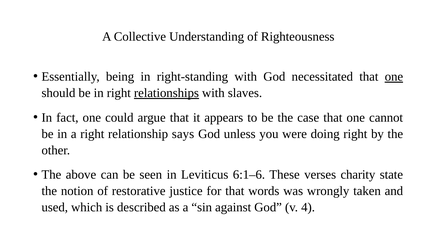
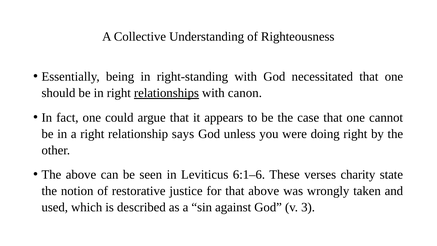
one underline: present -> none (394, 77)
slaves: slaves -> canon (245, 93)
that words: words -> above (264, 191)
4: 4 -> 3 (308, 207)
